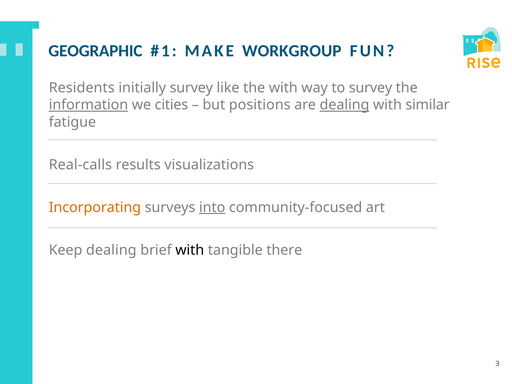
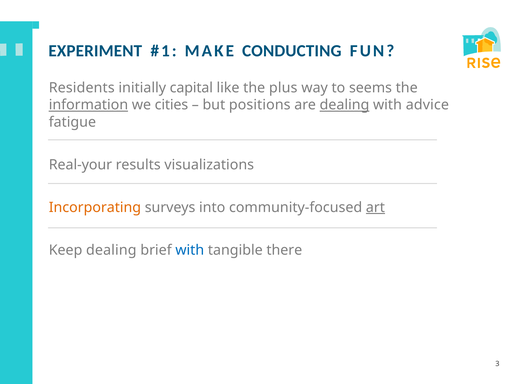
GEOGRAPHIC: GEOGRAPHIC -> EXPERIMENT (95, 51)
WORKGROUP: WORKGROUP -> CONDUCTING (292, 51)
initially survey: survey -> capital (191, 88)
the with: with -> plus (283, 88)
to survey: survey -> seems (370, 88)
similar: similar -> advice (427, 105)
Real-calls: Real-calls -> Real-your (80, 165)
into underline: present -> none (212, 207)
art underline: none -> present (375, 207)
with colour: black -> blue (190, 250)
